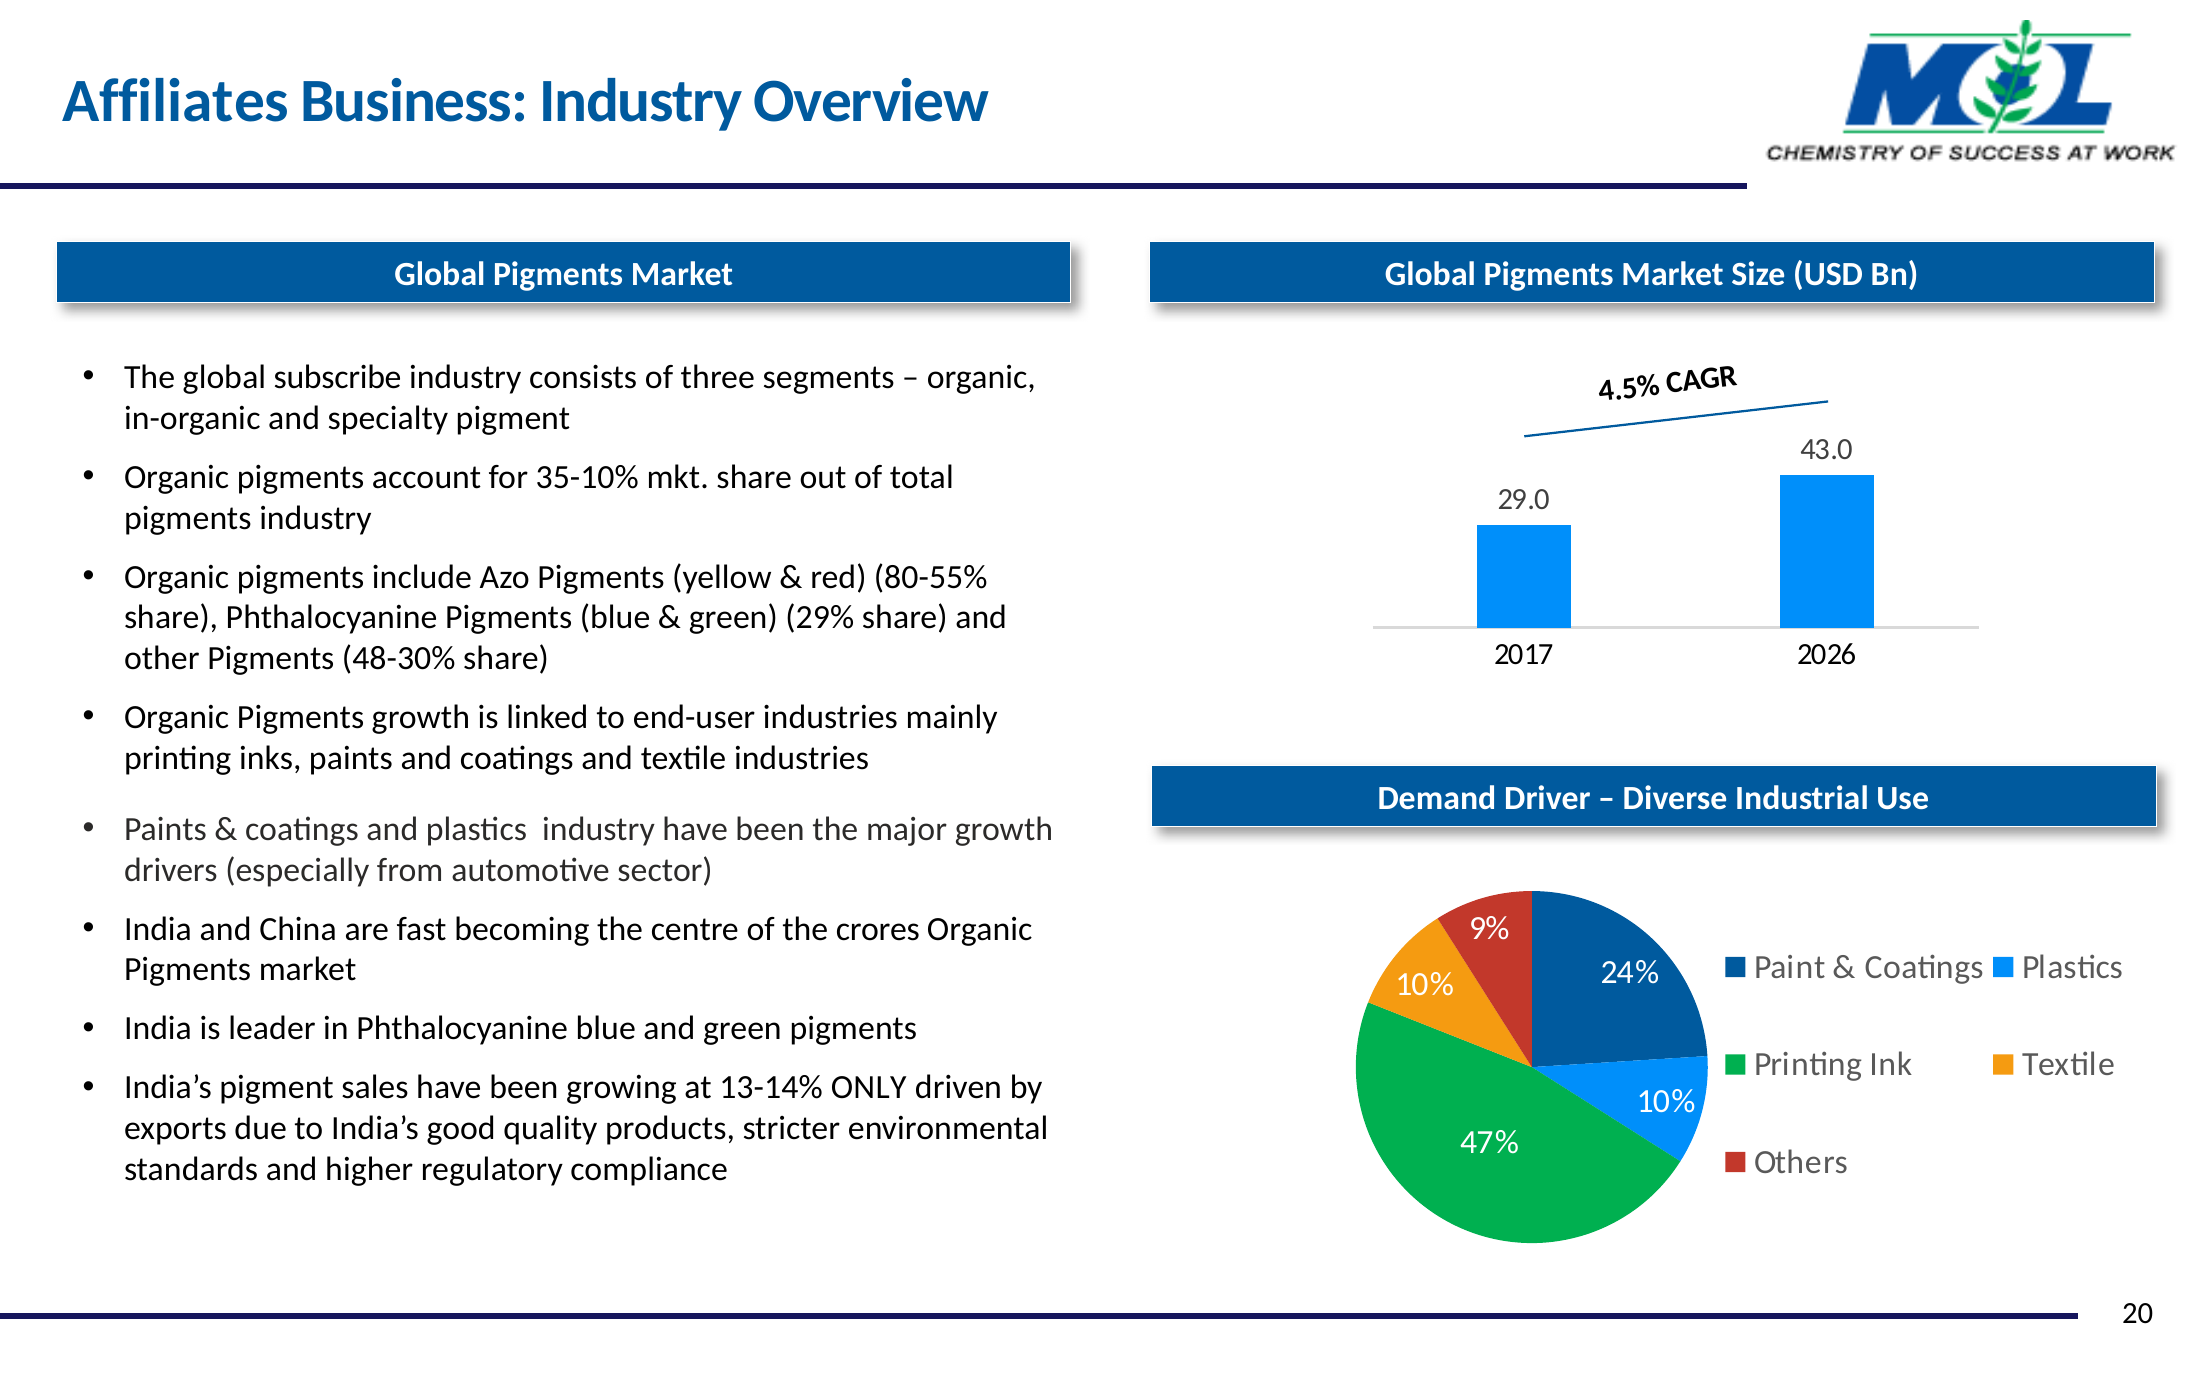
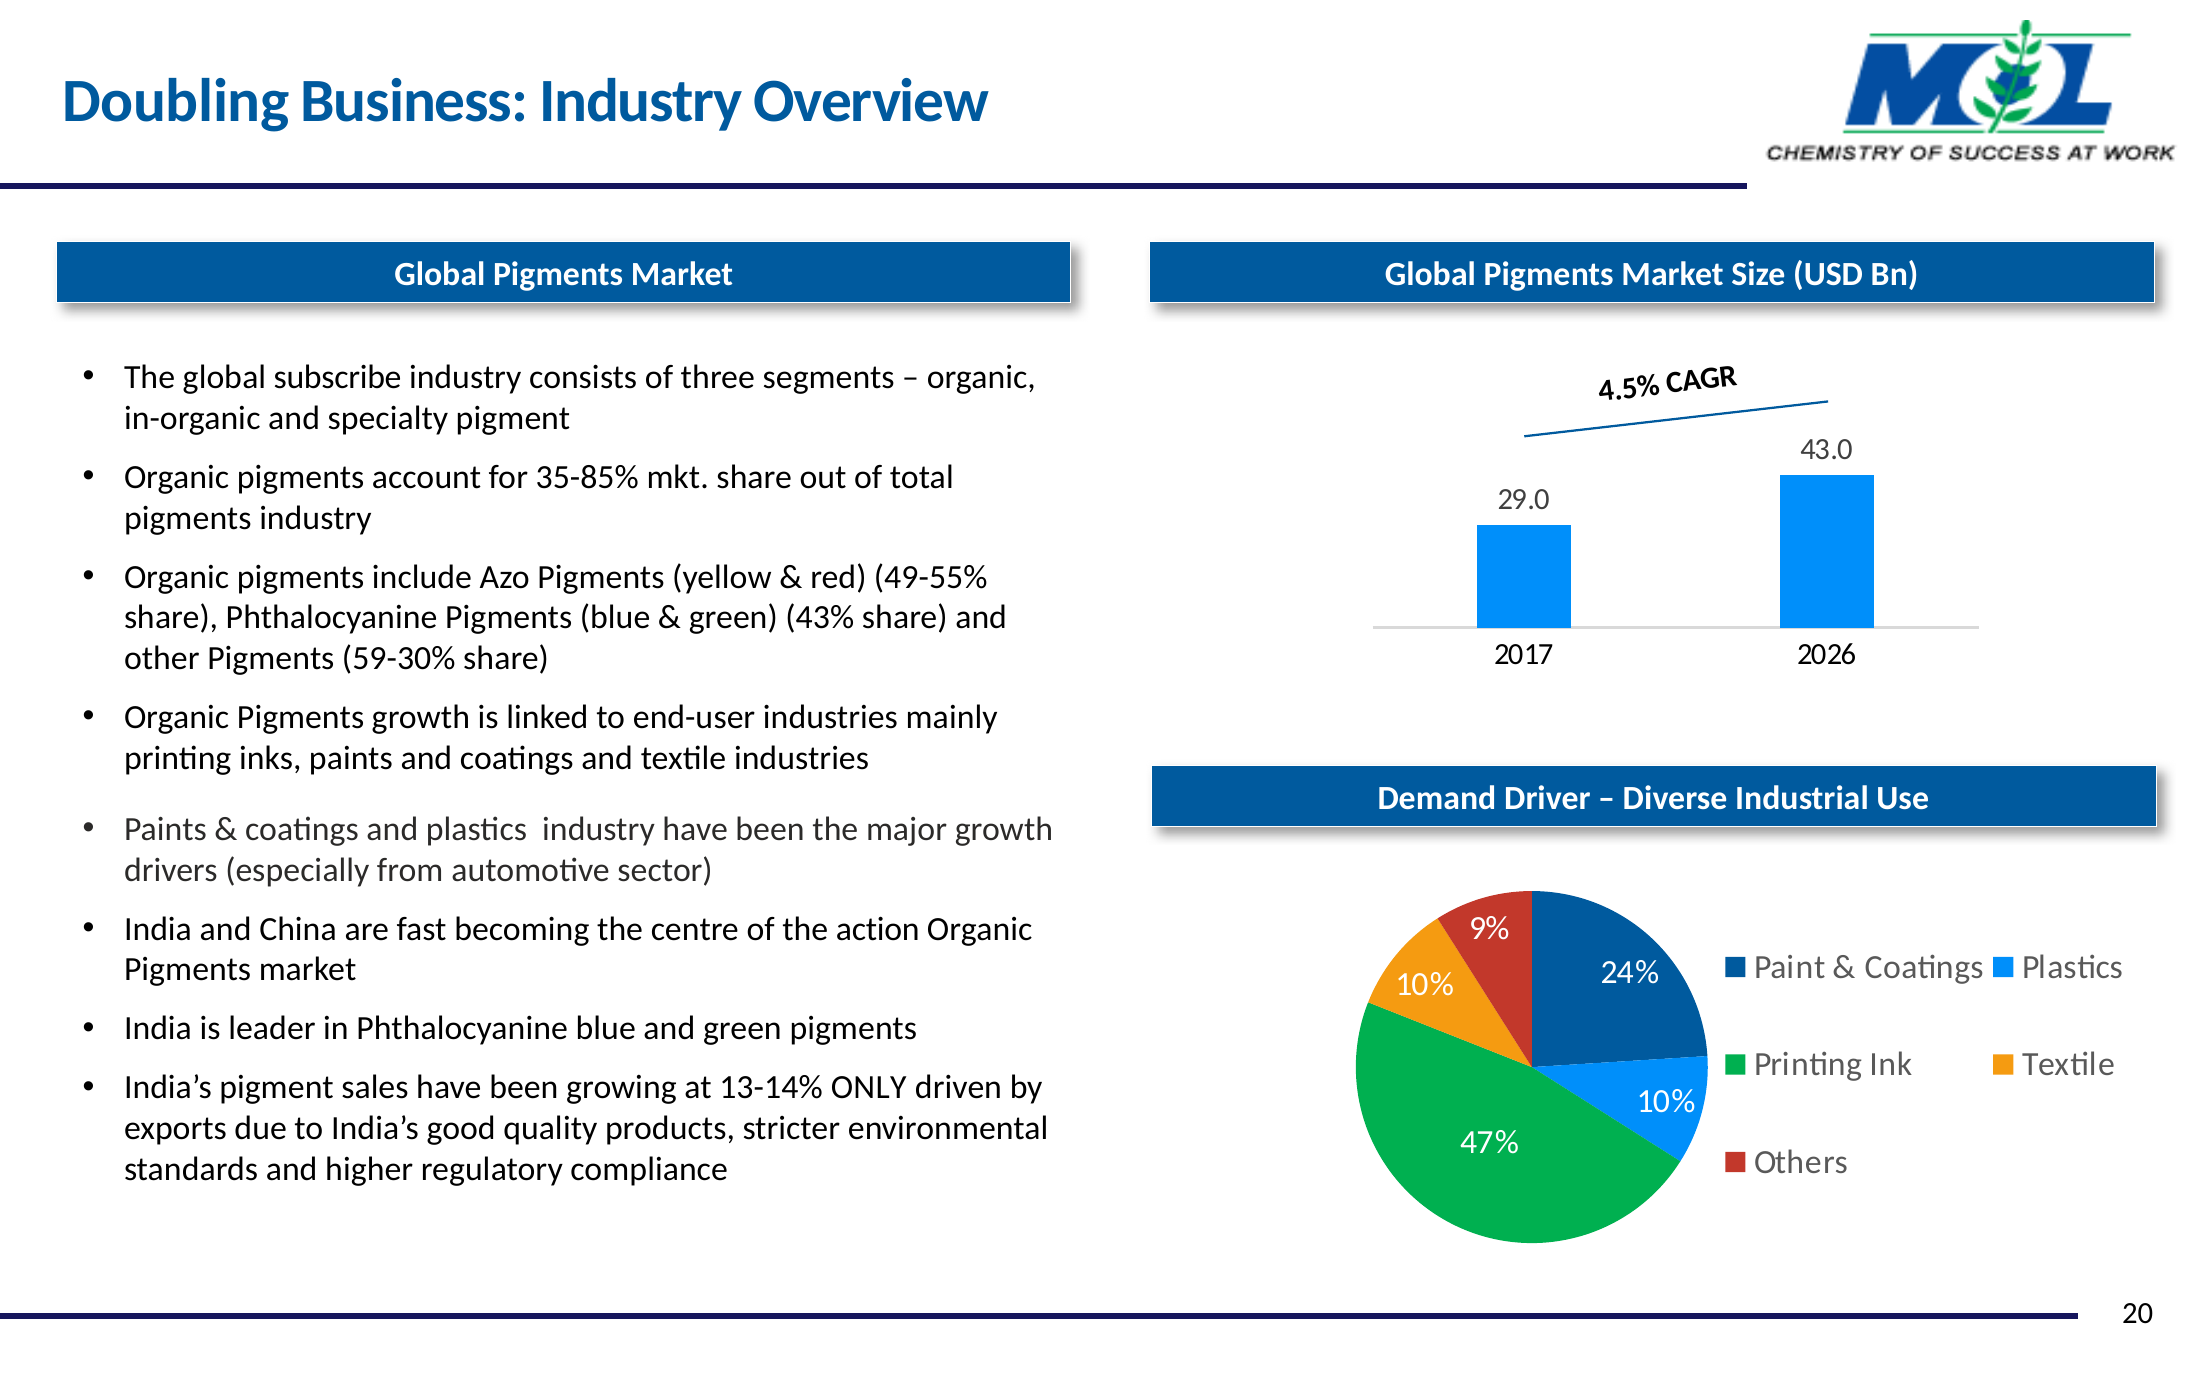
Affiliates: Affiliates -> Doubling (176, 101)
35-10%: 35-10% -> 35-85% (587, 477)
80-55%: 80-55% -> 49-55% (931, 577)
29%: 29% -> 43% (820, 617)
48-30%: 48-30% -> 59-30% (399, 658)
crores: crores -> action (878, 929)
